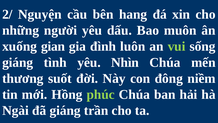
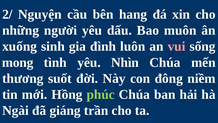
gian: gian -> sinh (53, 46)
vui colour: light green -> pink (177, 46)
giáng: giáng -> mong (18, 62)
